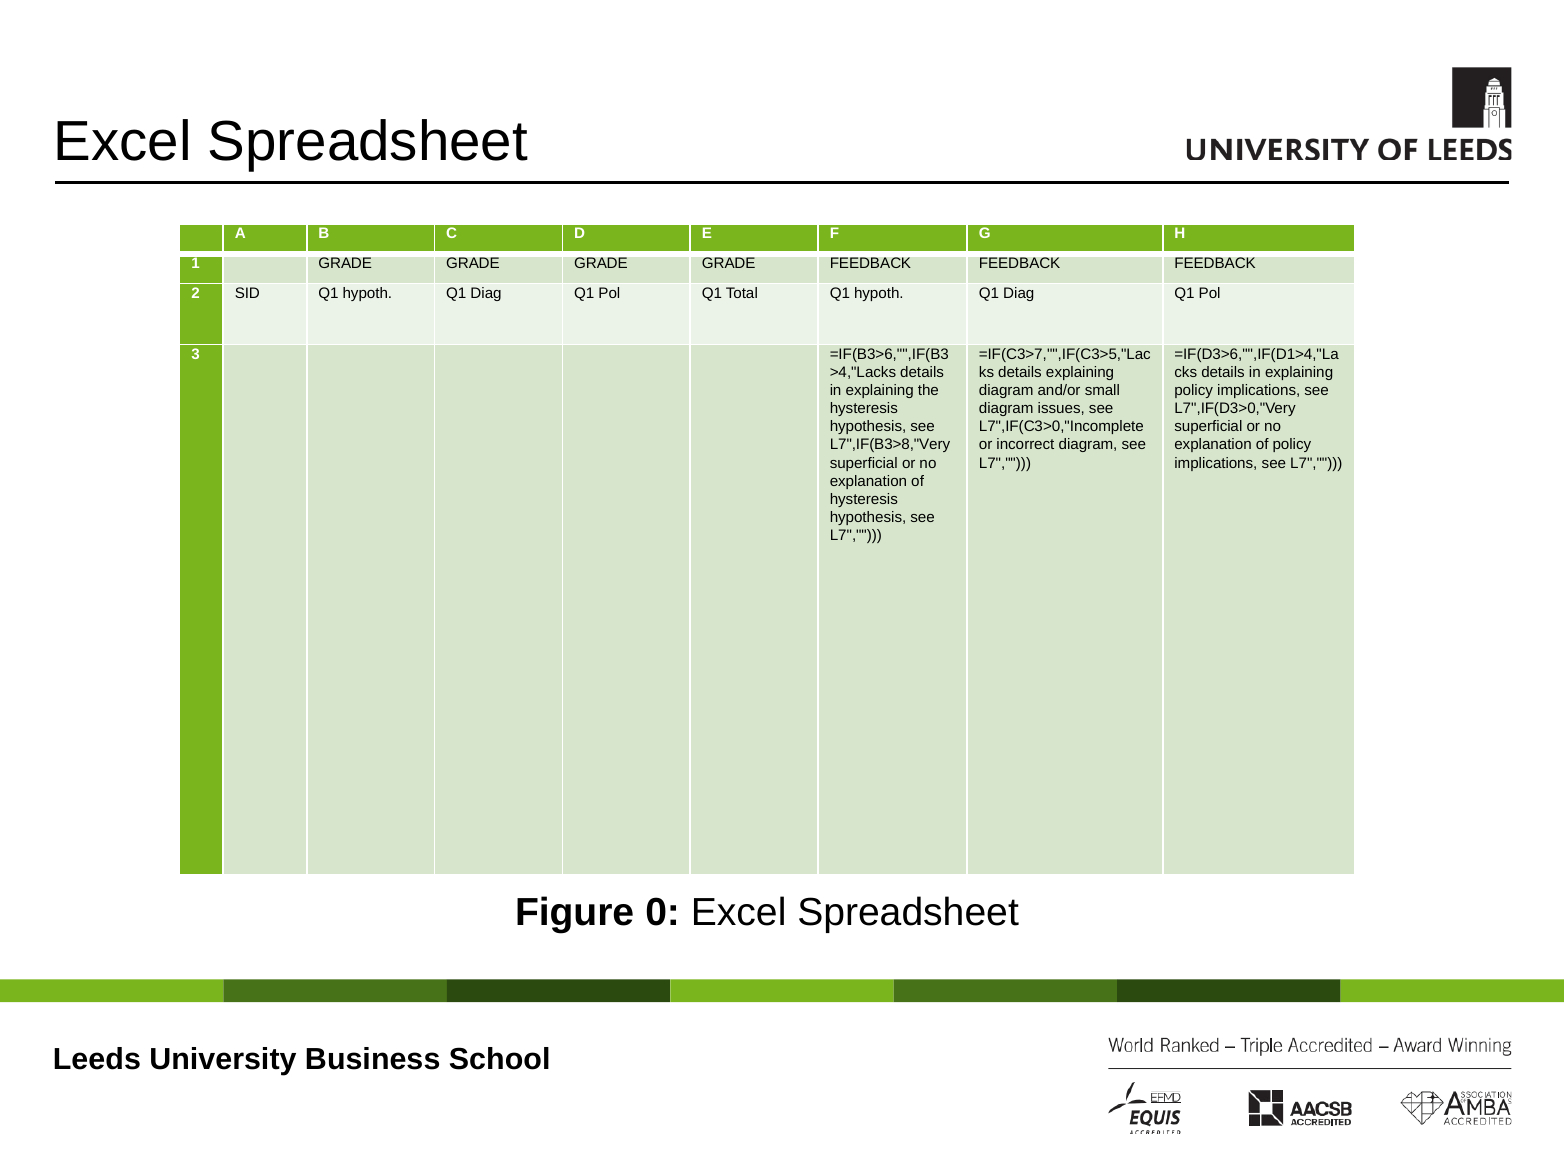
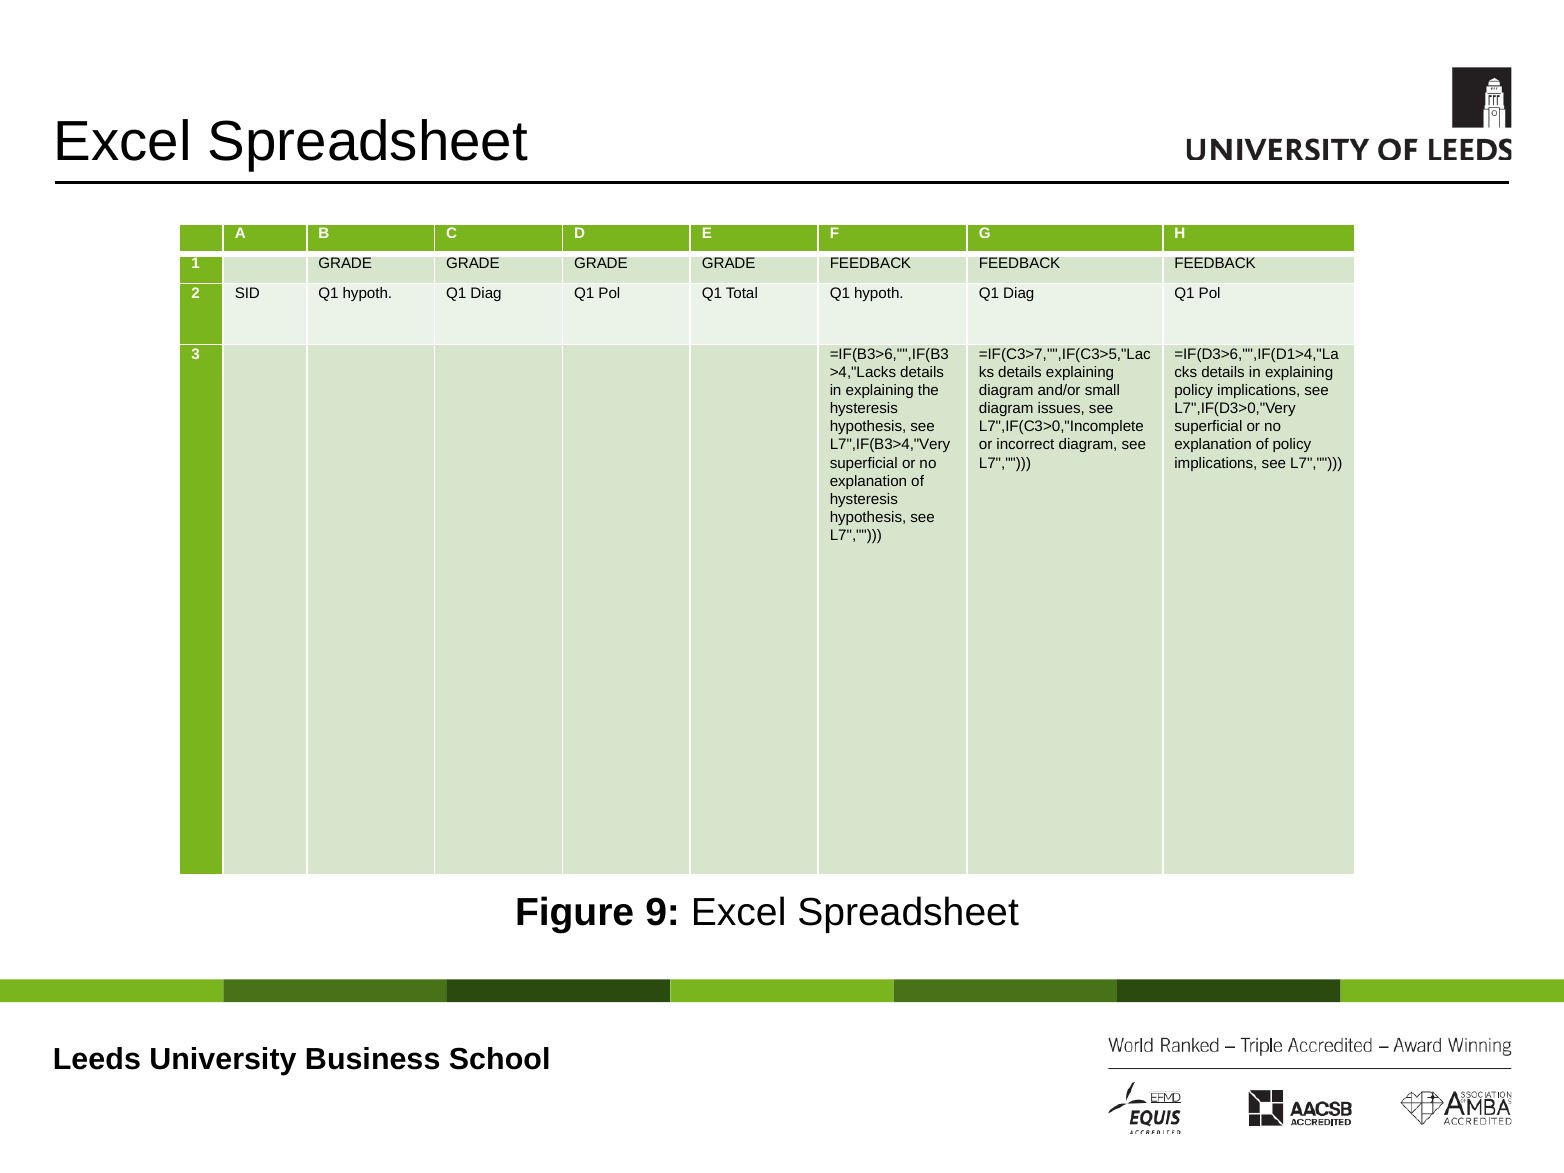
L7",IF(B3>8,"Very: L7",IF(B3>8,"Very -> L7",IF(B3>4,"Very (890, 445)
0: 0 -> 9 (663, 913)
